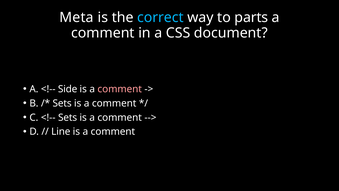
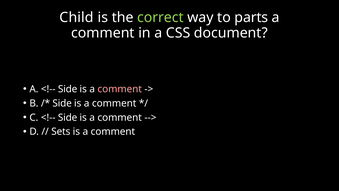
Meta: Meta -> Child (77, 18)
correct colour: light blue -> light green (160, 18)
Sets: Sets -> Side (62, 103)
Sets: Sets -> Side (68, 117)
Line: Line -> Sets (61, 131)
